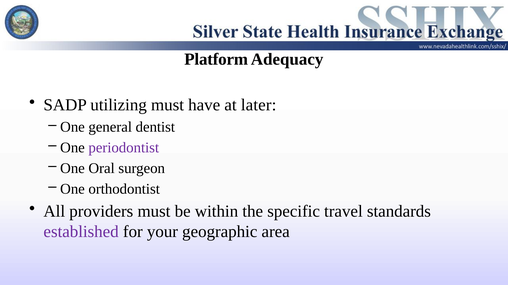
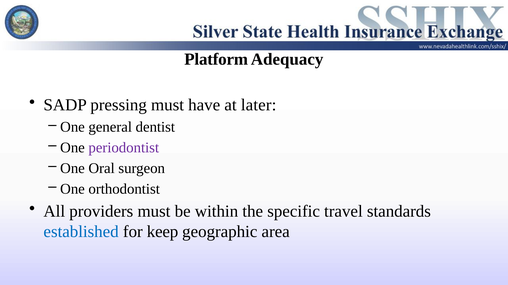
utilizing: utilizing -> pressing (119, 105)
established colour: purple -> blue (81, 232)
your: your -> keep (163, 232)
